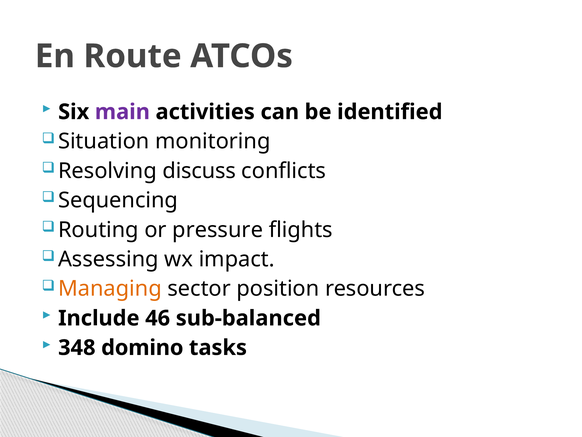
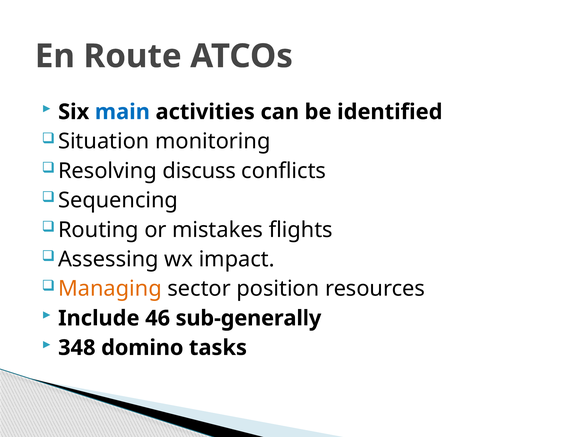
main colour: purple -> blue (122, 112)
pressure: pressure -> mistakes (218, 230)
sub-balanced: sub-balanced -> sub-generally (248, 318)
